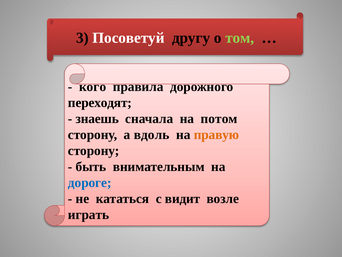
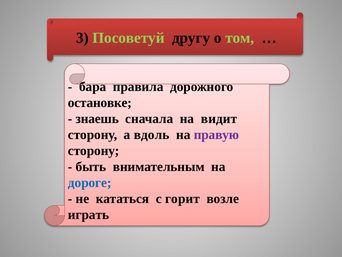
Посоветуй colour: white -> light green (128, 38)
кого: кого -> бара (93, 86)
переходят: переходят -> остановке (100, 102)
потом: потом -> видит (219, 118)
правую colour: orange -> purple (216, 134)
видит: видит -> горит (182, 198)
